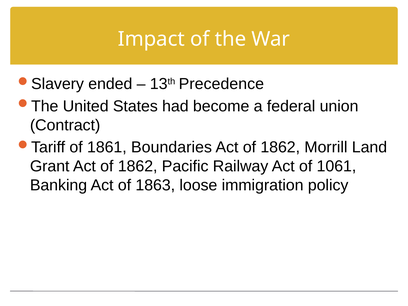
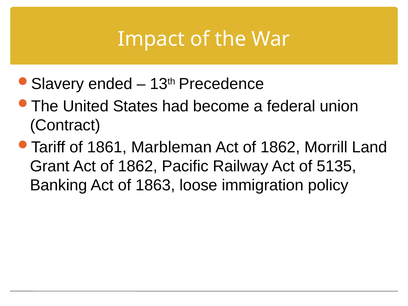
Boundaries: Boundaries -> Marbleman (171, 147)
1061: 1061 -> 5135 (336, 166)
